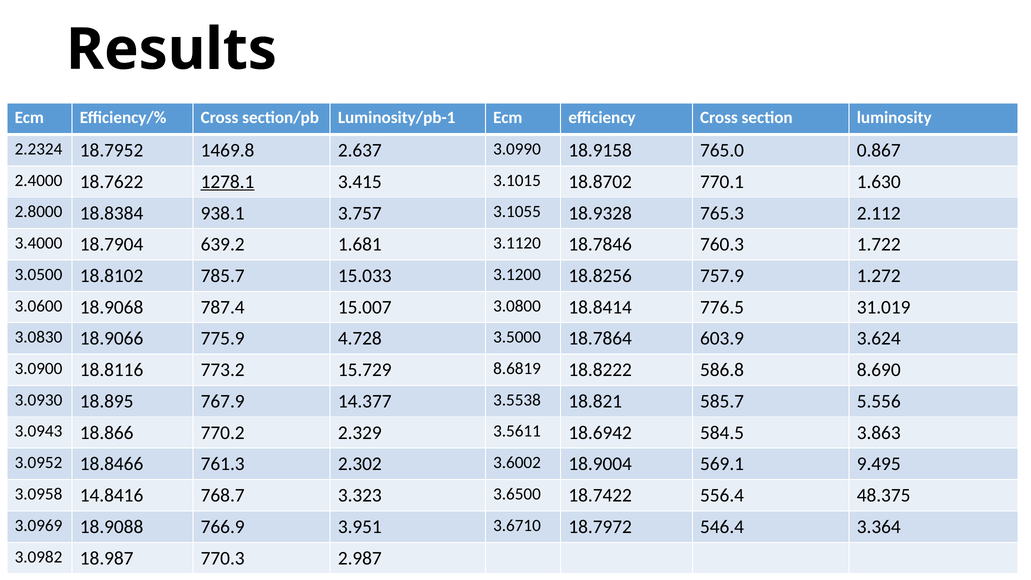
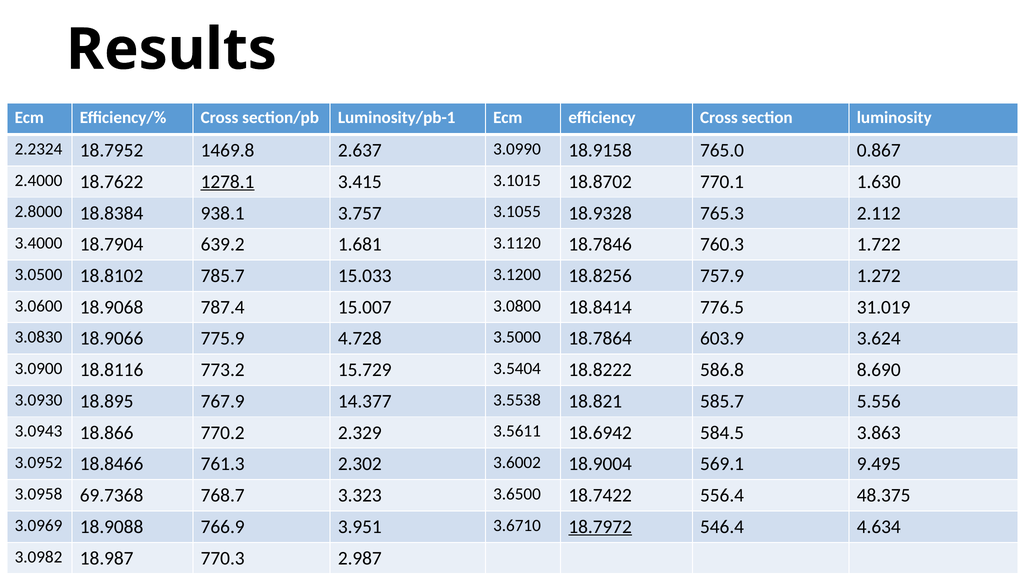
8.6819: 8.6819 -> 3.5404 (517, 369)
14.8416: 14.8416 -> 69.7368 (112, 495)
18.7972 underline: none -> present (600, 527)
3.364: 3.364 -> 4.634 (879, 527)
